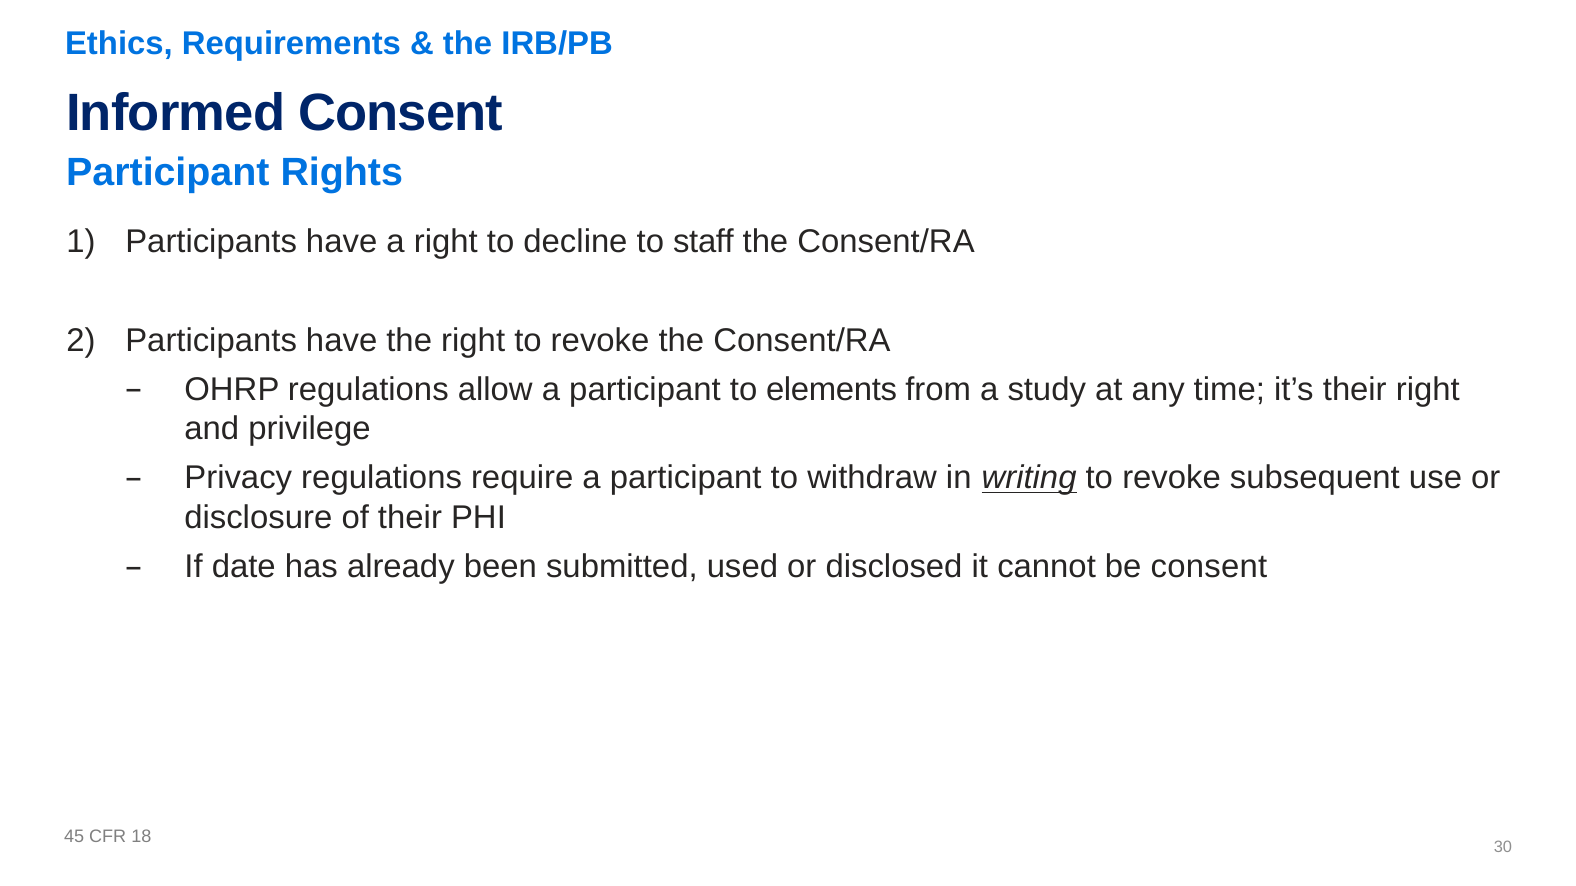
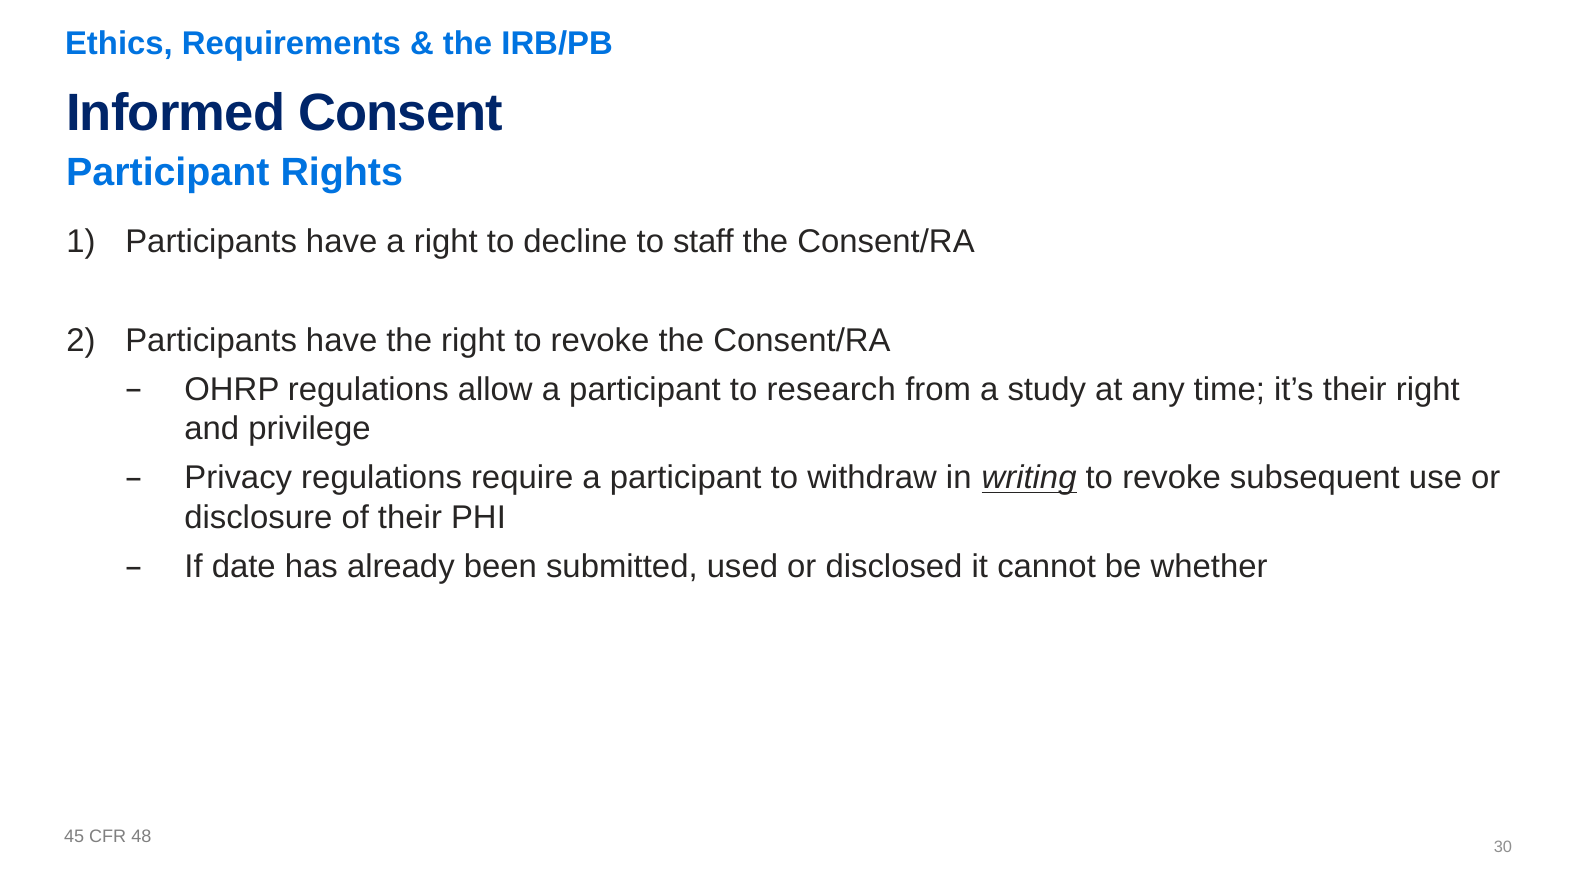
elements: elements -> research (831, 390)
be consent: consent -> whether (1209, 567)
18: 18 -> 48 (141, 837)
